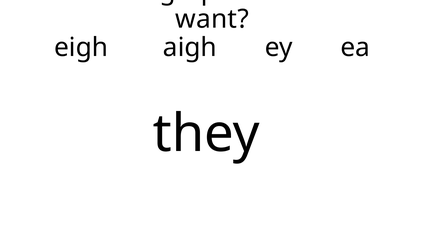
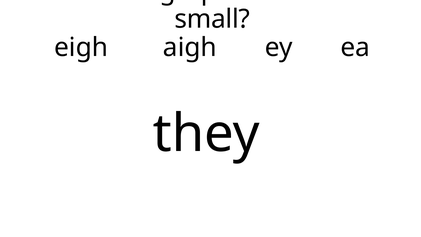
want: want -> small (212, 19)
